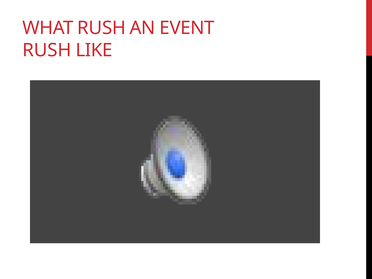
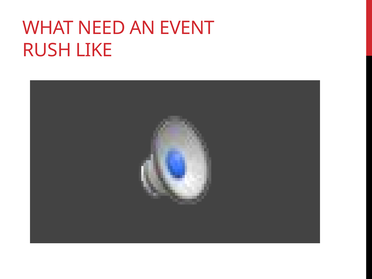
WHAT RUSH: RUSH -> NEED (102, 28)
